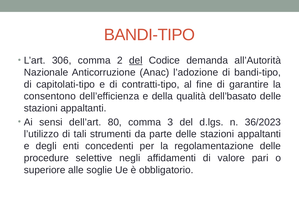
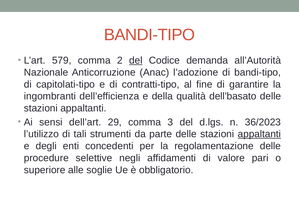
306: 306 -> 579 (62, 61)
consentono: consentono -> ingombranti (50, 96)
80: 80 -> 29 (115, 122)
appaltanti underline: none -> present (259, 134)
